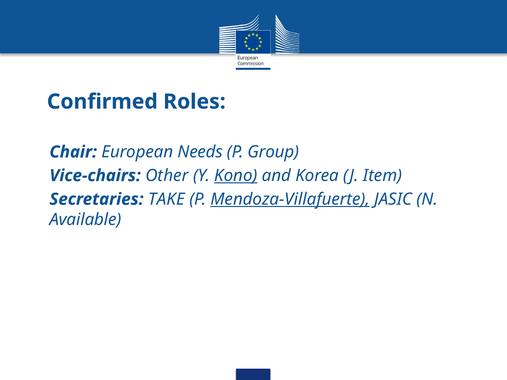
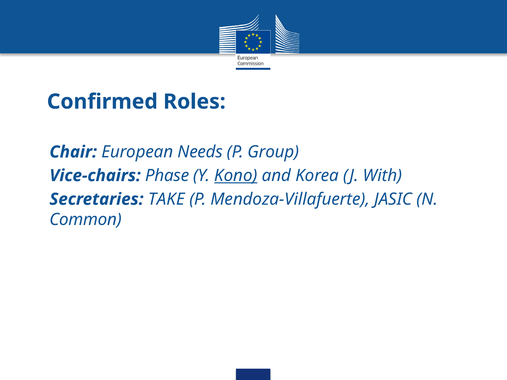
Other: Other -> Phase (167, 176)
Item: Item -> With (382, 176)
Mendoza-Villafuerte underline: present -> none (290, 199)
Available: Available -> Common (85, 220)
